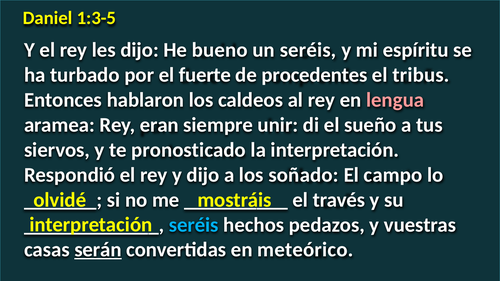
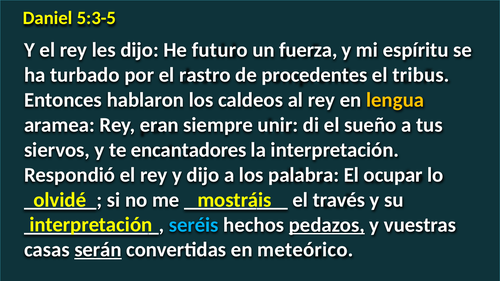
1:3-5: 1:3-5 -> 5:3-5 (96, 18)
bueno: bueno -> futuro (220, 50)
un seréis: seréis -> fuerza (308, 50)
fuerte: fuerte -> rastro (205, 75)
lengua colour: pink -> yellow (395, 100)
pronosticado: pronosticado -> encantadores (189, 150)
soñado: soñado -> palabra (304, 175)
campo: campo -> ocupar (393, 175)
pedazos underline: none -> present (327, 225)
